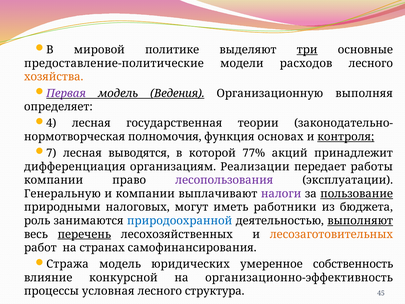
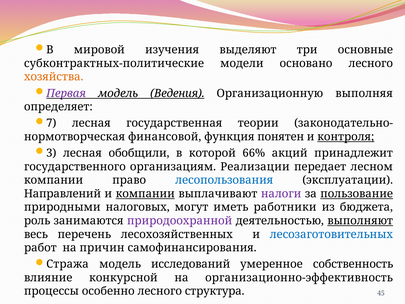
политике: политике -> изучения (172, 50)
три underline: present -> none (307, 50)
предоставление-политические: предоставление-политические -> субконтрактных-политические (114, 63)
расходов: расходов -> основано (306, 63)
4: 4 -> 7 (51, 123)
полномочия: полномочия -> финансовой (165, 137)
основах: основах -> понятен (281, 137)
7: 7 -> 3 (51, 153)
выводятся: выводятся -> обобщили (139, 153)
77%: 77% -> 66% (254, 153)
дифференциация: дифференциация -> государственного (75, 167)
работы: работы -> лесном (372, 167)
лесопользования colour: purple -> blue (224, 180)
Генеральную: Генеральную -> Направлений (63, 194)
компании underline: none -> present (145, 194)
природоохранной colour: blue -> purple (180, 221)
перечень underline: present -> none (84, 234)
лесозаготовительных colour: orange -> blue (331, 234)
странах: странах -> причин (102, 248)
юридических: юридических -> исследований (191, 264)
условная: условная -> особенно (108, 291)
